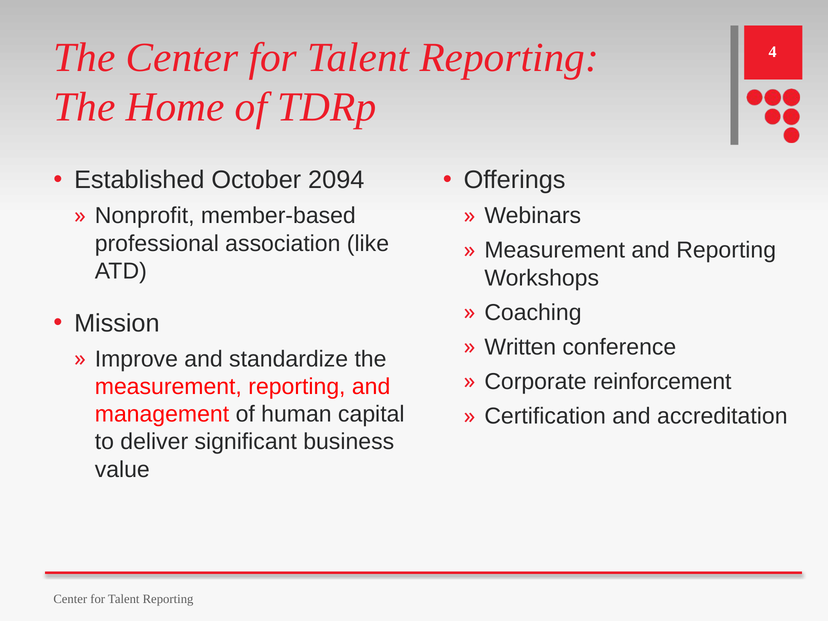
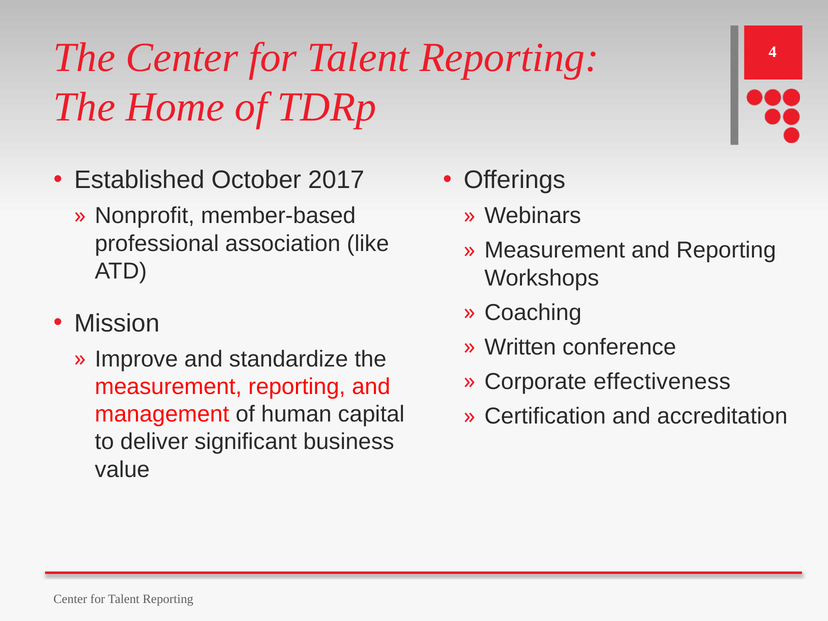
2094: 2094 -> 2017 (336, 180)
reinforcement: reinforcement -> effectiveness (662, 382)
